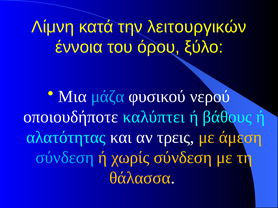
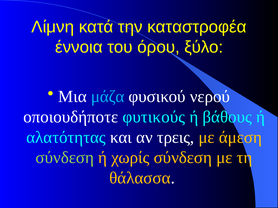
λειτουργικών: λειτουργικών -> καταστροφέα (197, 27)
καλύπτει: καλύπτει -> φυτικούς (154, 117)
σύνδεση colour: light blue -> light green (65, 158)
